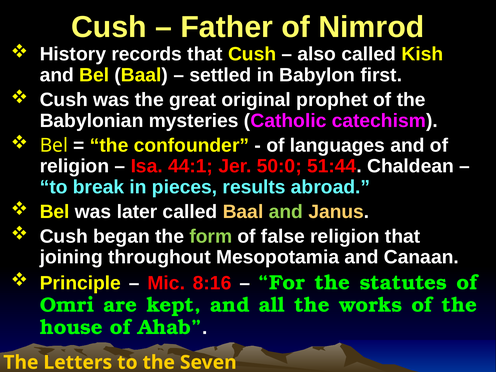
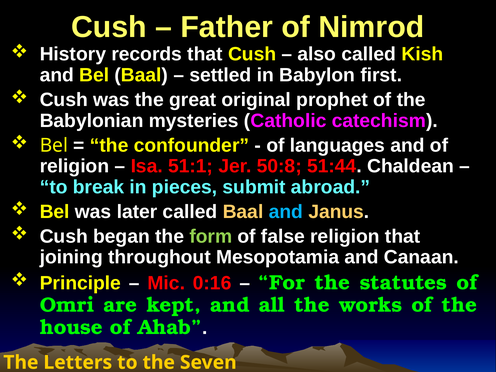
44:1: 44:1 -> 51:1 (191, 166)
50:0: 50:0 -> 50:8 (279, 166)
results: results -> submit (254, 187)
and colour: light green -> light blue (286, 212)
8:16: 8:16 -> 0:16 (212, 283)
